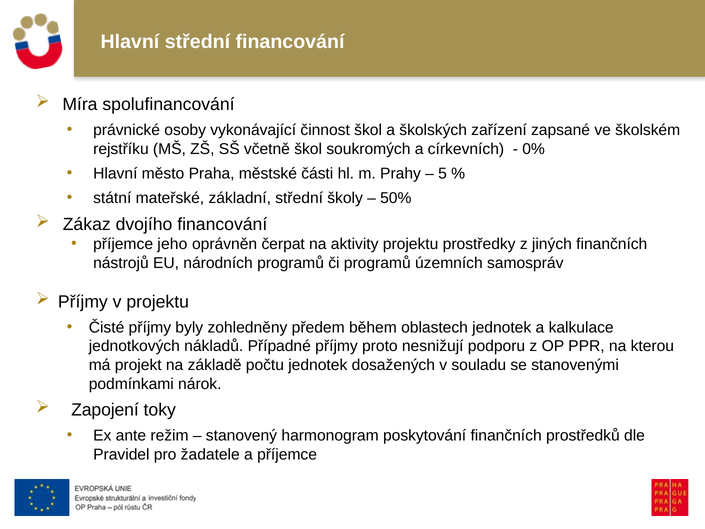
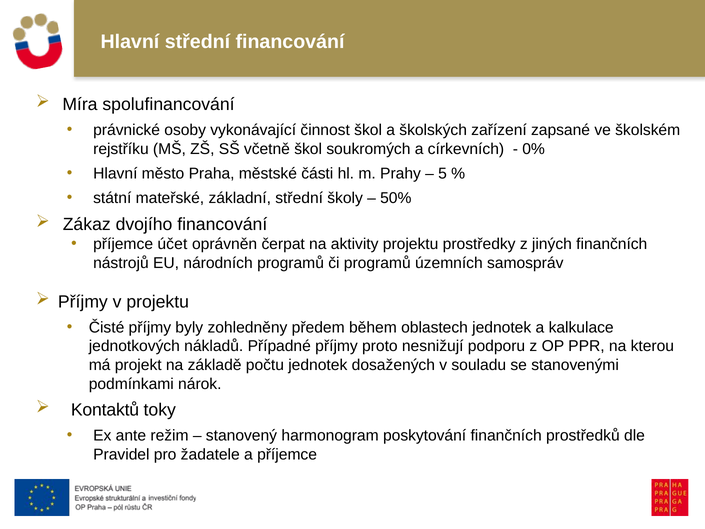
jeho: jeho -> účet (172, 244)
Zapojení: Zapojení -> Kontaktů (105, 410)
